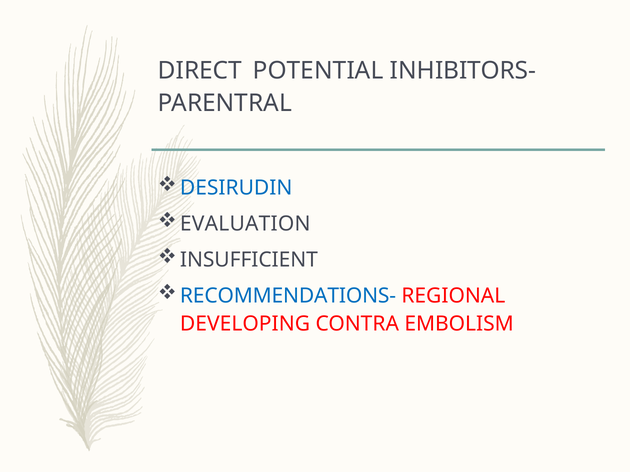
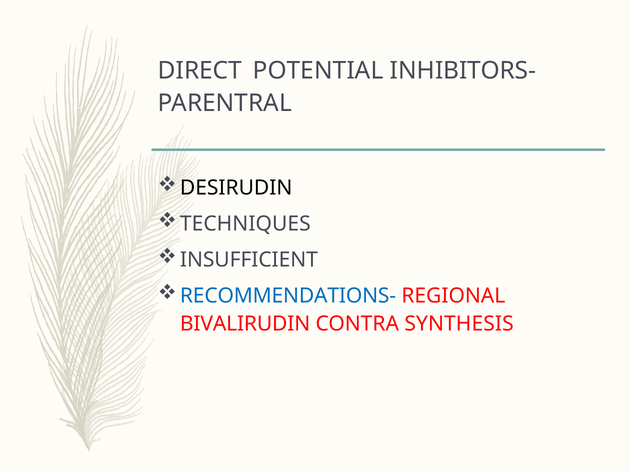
DESIRUDIN colour: blue -> black (236, 188)
EVALUATION: EVALUATION -> TECHNIQUES (245, 224)
DEVELOPING: DEVELOPING -> BIVALIRUDIN (245, 324)
EMBOLISM: EMBOLISM -> SYNTHESIS (459, 324)
